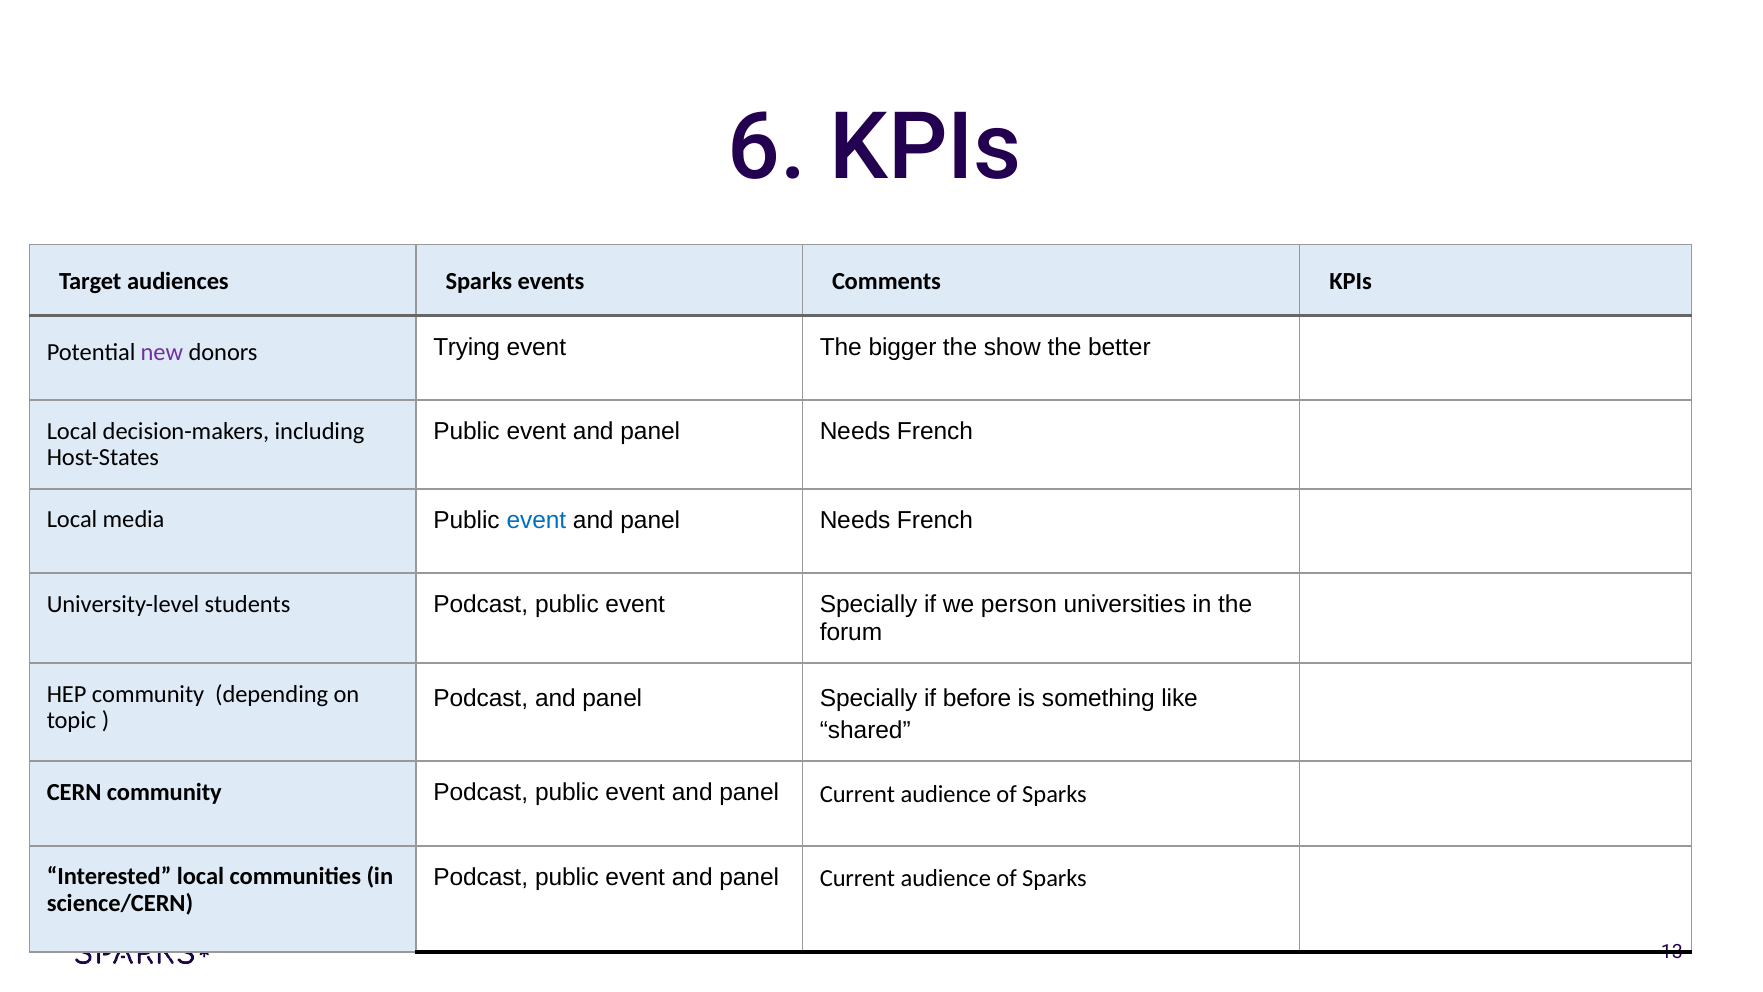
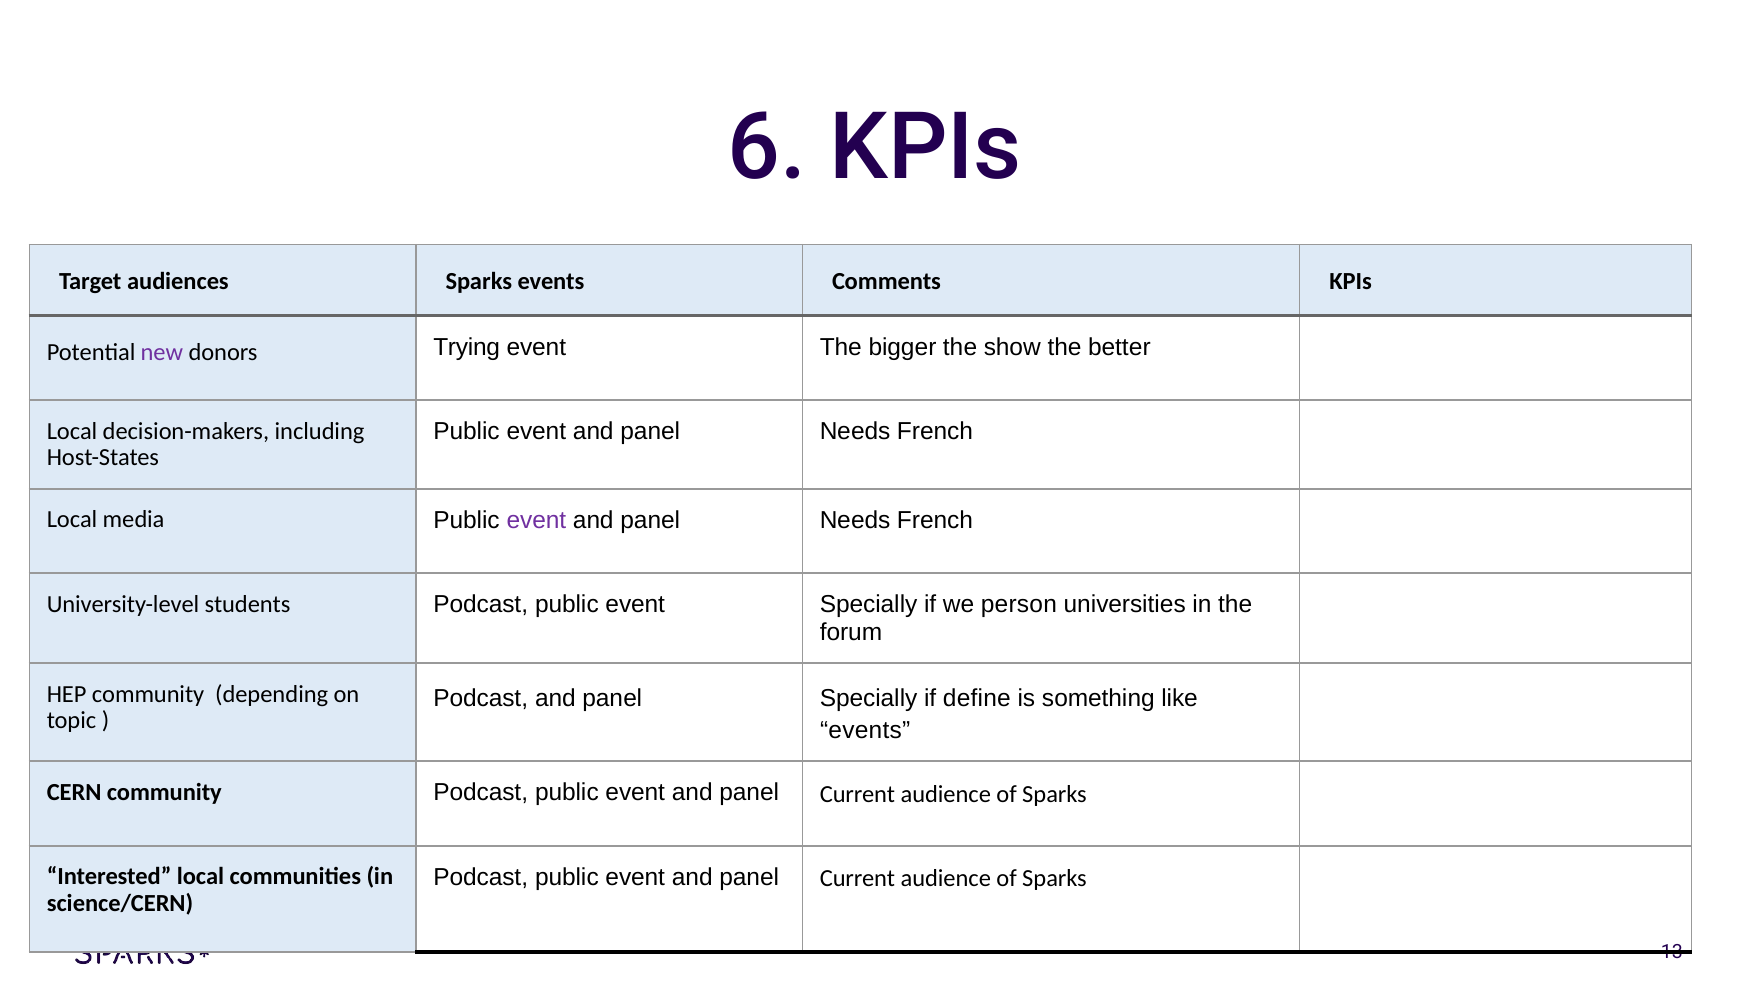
event colour: blue -> purple (536, 520)
before: before -> define (977, 699)
shared: shared -> events (865, 730)
